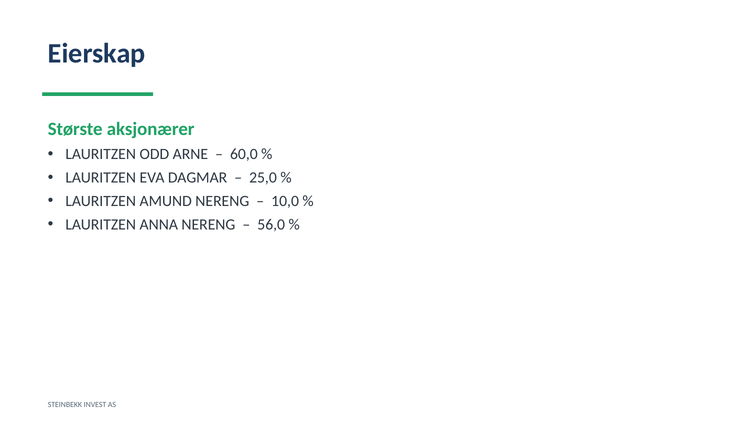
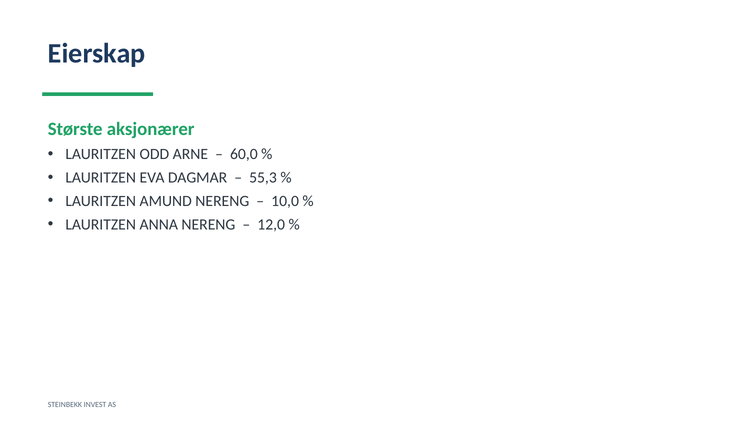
25,0: 25,0 -> 55,3 (263, 178)
56,0: 56,0 -> 12,0 (271, 225)
